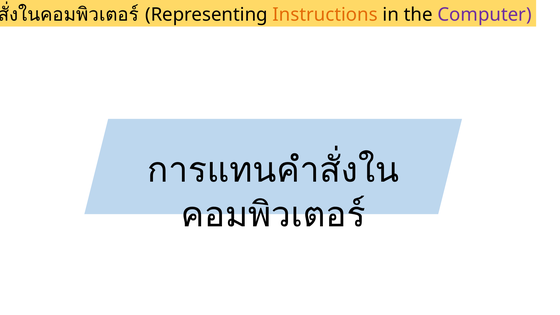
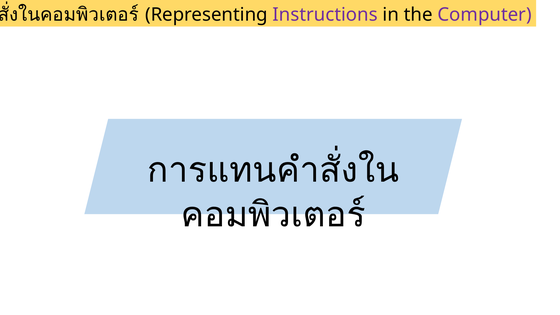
Instructions colour: orange -> purple (325, 15)
